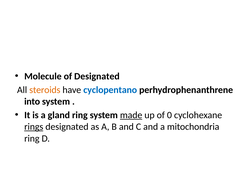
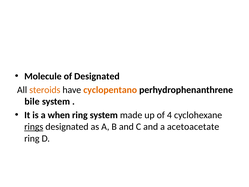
cyclopentano colour: blue -> orange (110, 90)
into: into -> bile (32, 101)
gland: gland -> when (59, 115)
made underline: present -> none (131, 115)
0: 0 -> 4 (169, 115)
mitochondria: mitochondria -> acetoacetate (193, 127)
